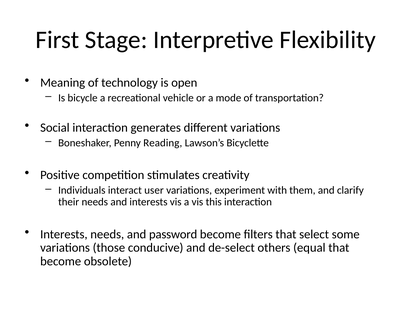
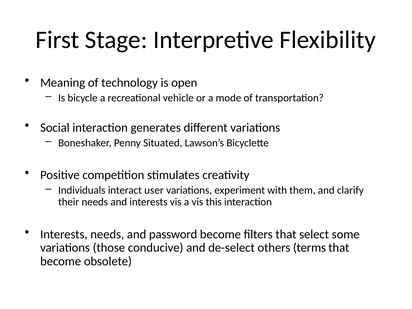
Reading: Reading -> Situated (163, 143)
equal: equal -> terms (309, 248)
